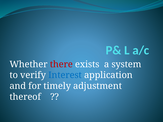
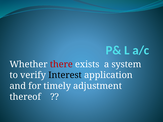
Interest colour: blue -> black (65, 75)
